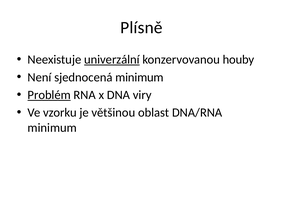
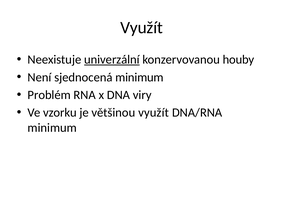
Plísně: Plísně -> Využít (142, 27)
Problém underline: present -> none (49, 95)
většinou oblast: oblast -> využít (154, 112)
